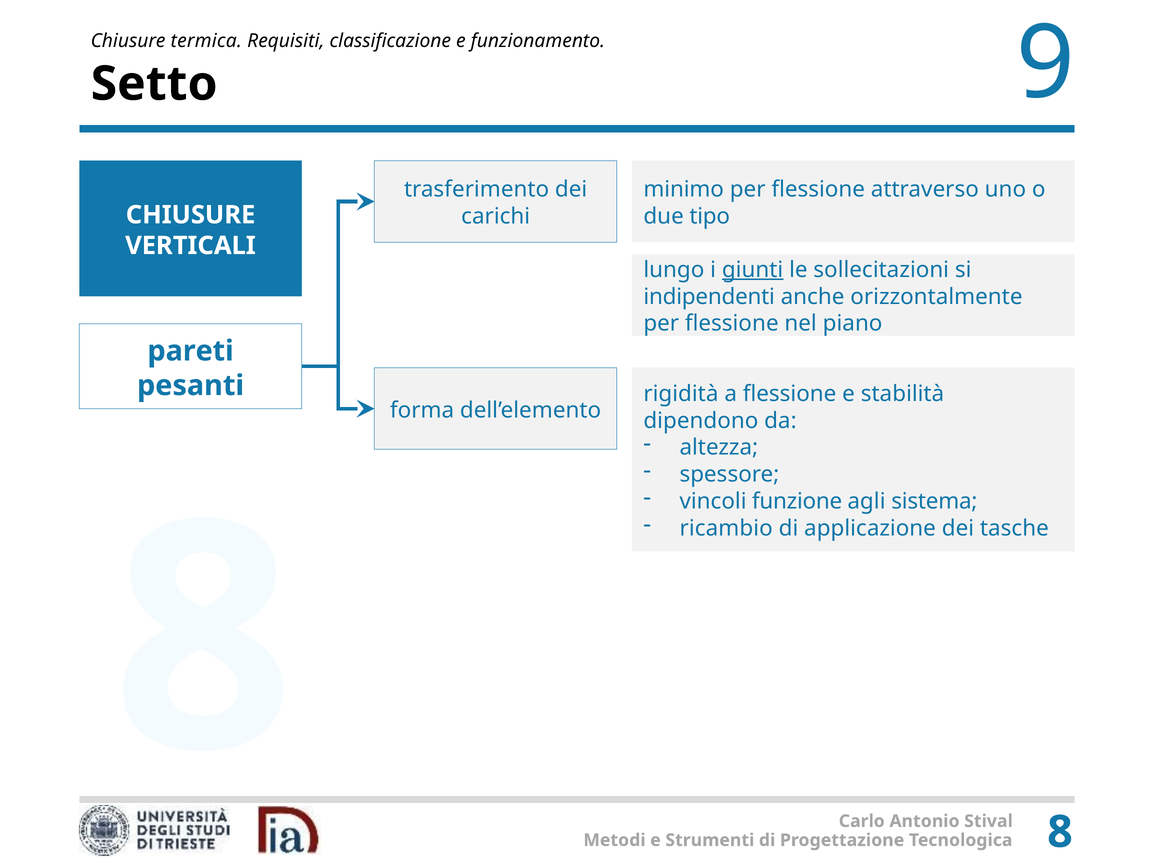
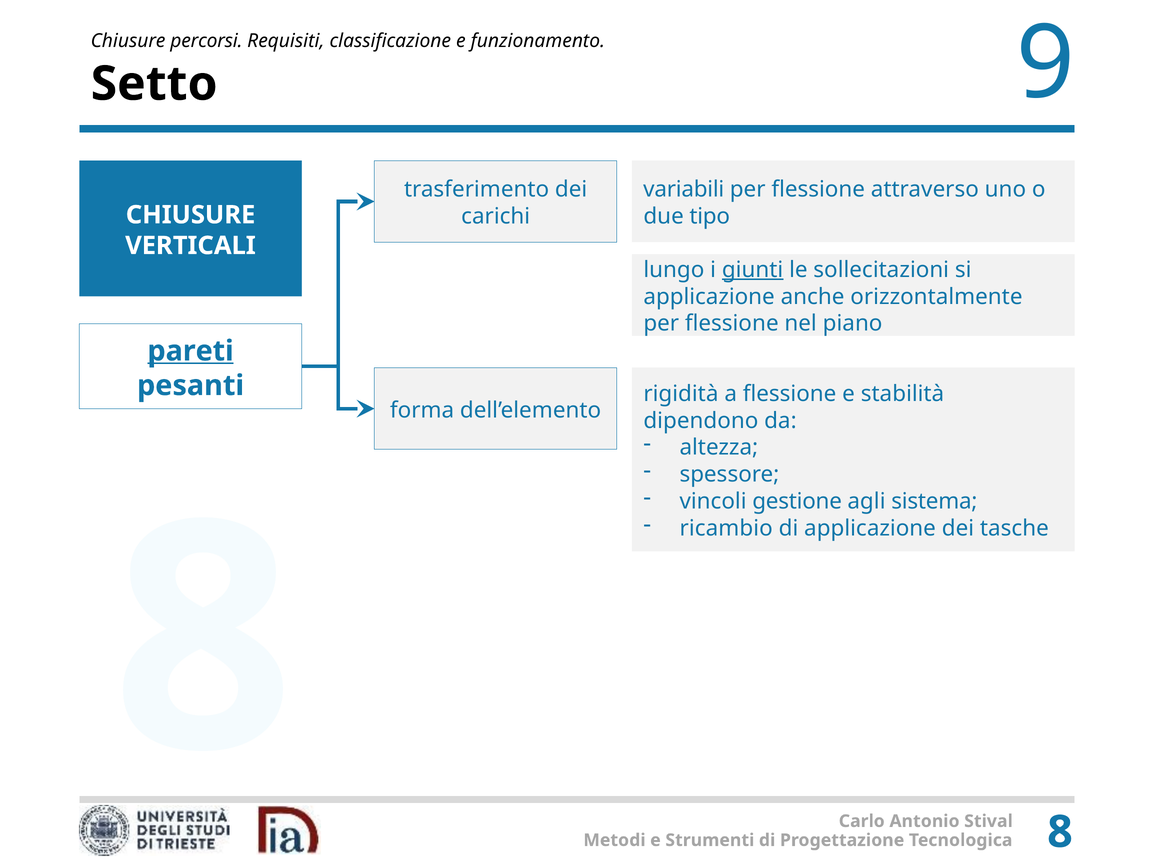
termica: termica -> percorsi (206, 41)
minimo: minimo -> variabili (684, 190)
indipendenti: indipendenti -> applicazione (709, 297)
pareti underline: none -> present (191, 351)
funzione: funzione -> gestione (797, 502)
